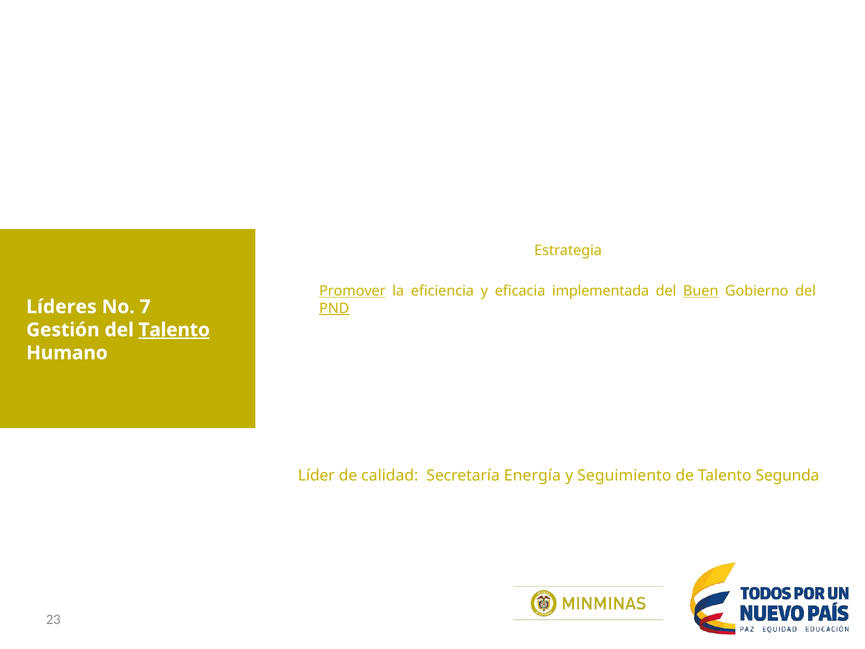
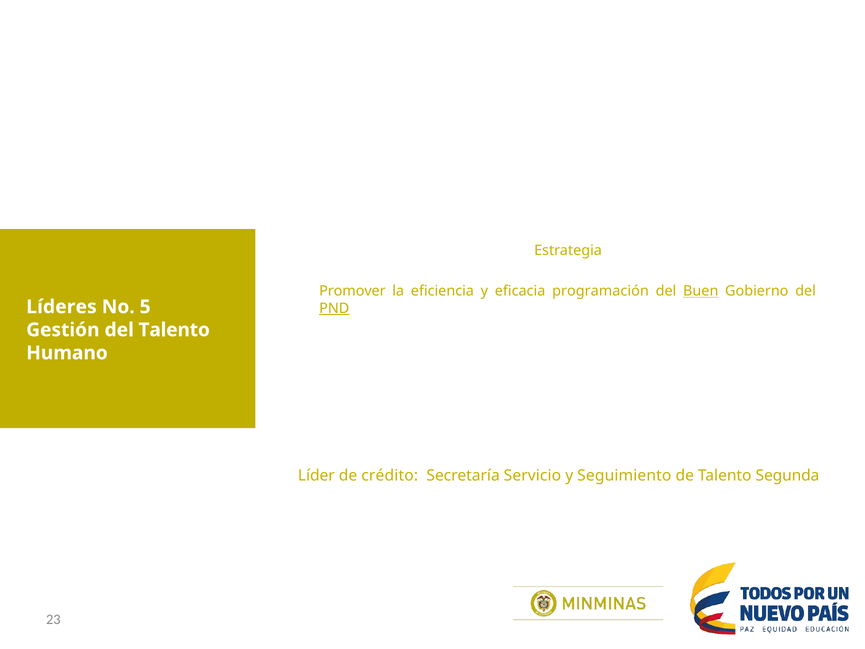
Promover underline: present -> none (352, 291)
implementada: implementada -> programación (600, 291)
7: 7 -> 5 (145, 307)
Talento underline: present -> none (174, 330)
calidad: calidad -> crédito (390, 475)
Energía: Energía -> Servicio (532, 475)
